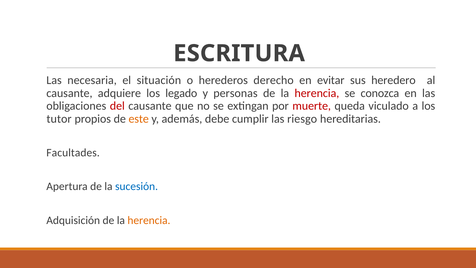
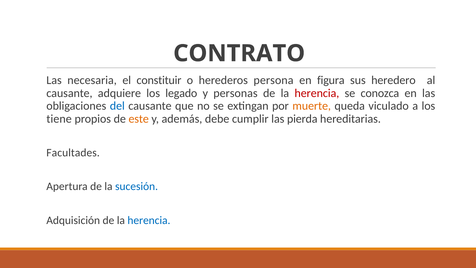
ESCRITURA: ESCRITURA -> CONTRATO (239, 53)
situación: situación -> constituir (159, 80)
derecho: derecho -> persona (274, 80)
evitar: evitar -> figura (331, 80)
del colour: red -> blue (117, 106)
muerte colour: red -> orange (312, 106)
tutor: tutor -> tiene (59, 119)
riesgo: riesgo -> pierda (302, 119)
herencia colour: orange -> blue (149, 220)
